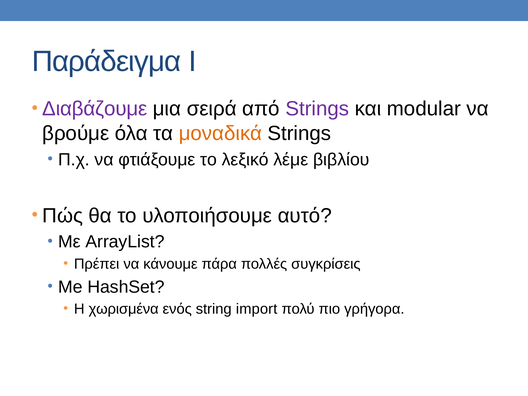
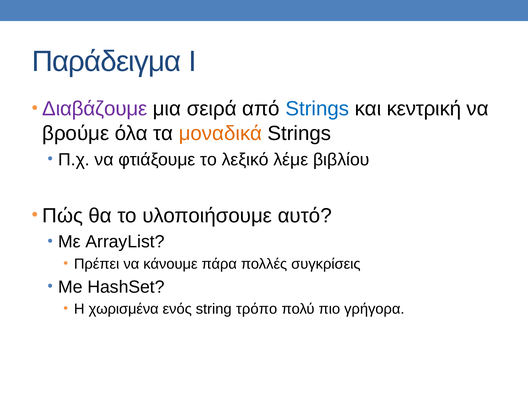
Strings colour: purple -> blue (317, 109)
modular: modular -> κεντρική (424, 109)
import: import -> τρόπο (257, 309)
